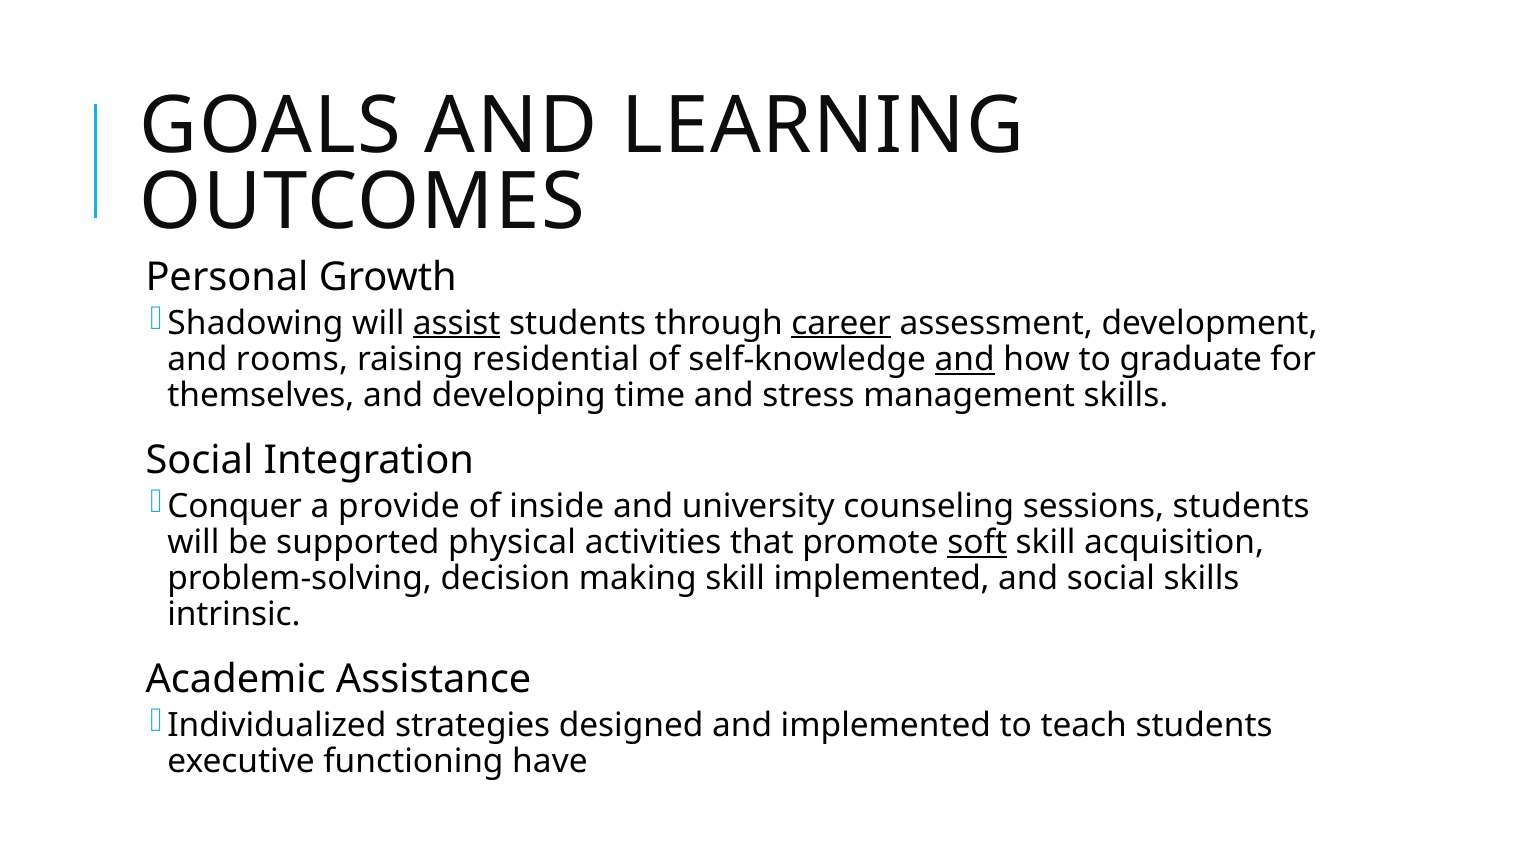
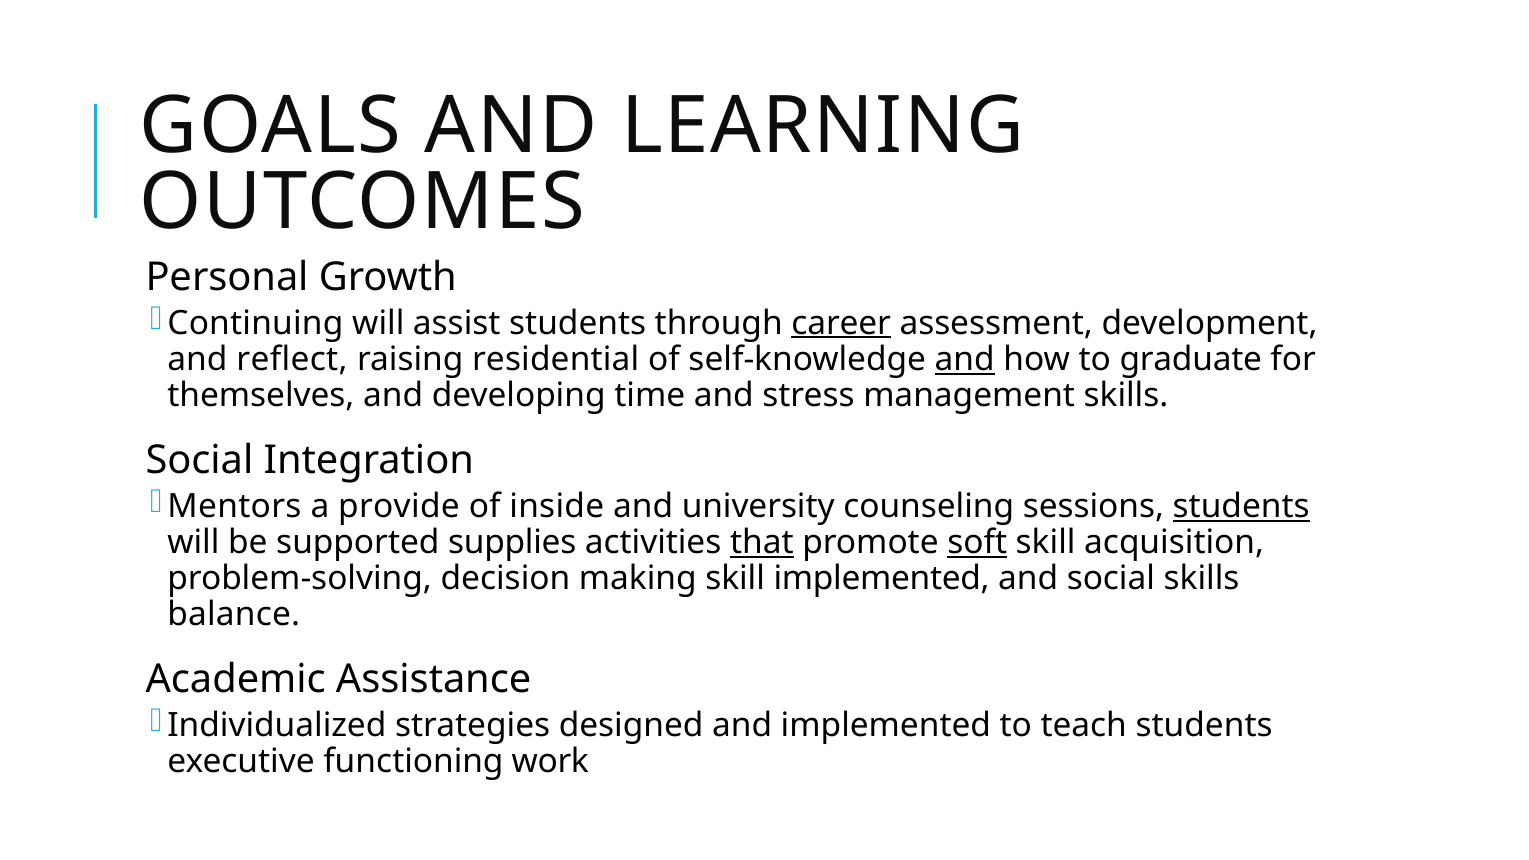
Shadowing: Shadowing -> Continuing (255, 323)
assist underline: present -> none (457, 323)
rooms: rooms -> reflect (292, 359)
Conquer: Conquer -> Mentors (234, 506)
students underline: none -> present (1241, 506)
physical: physical -> supplies (512, 542)
that underline: none -> present (762, 542)
intrinsic: intrinsic -> balance (234, 615)
have: have -> work (550, 762)
